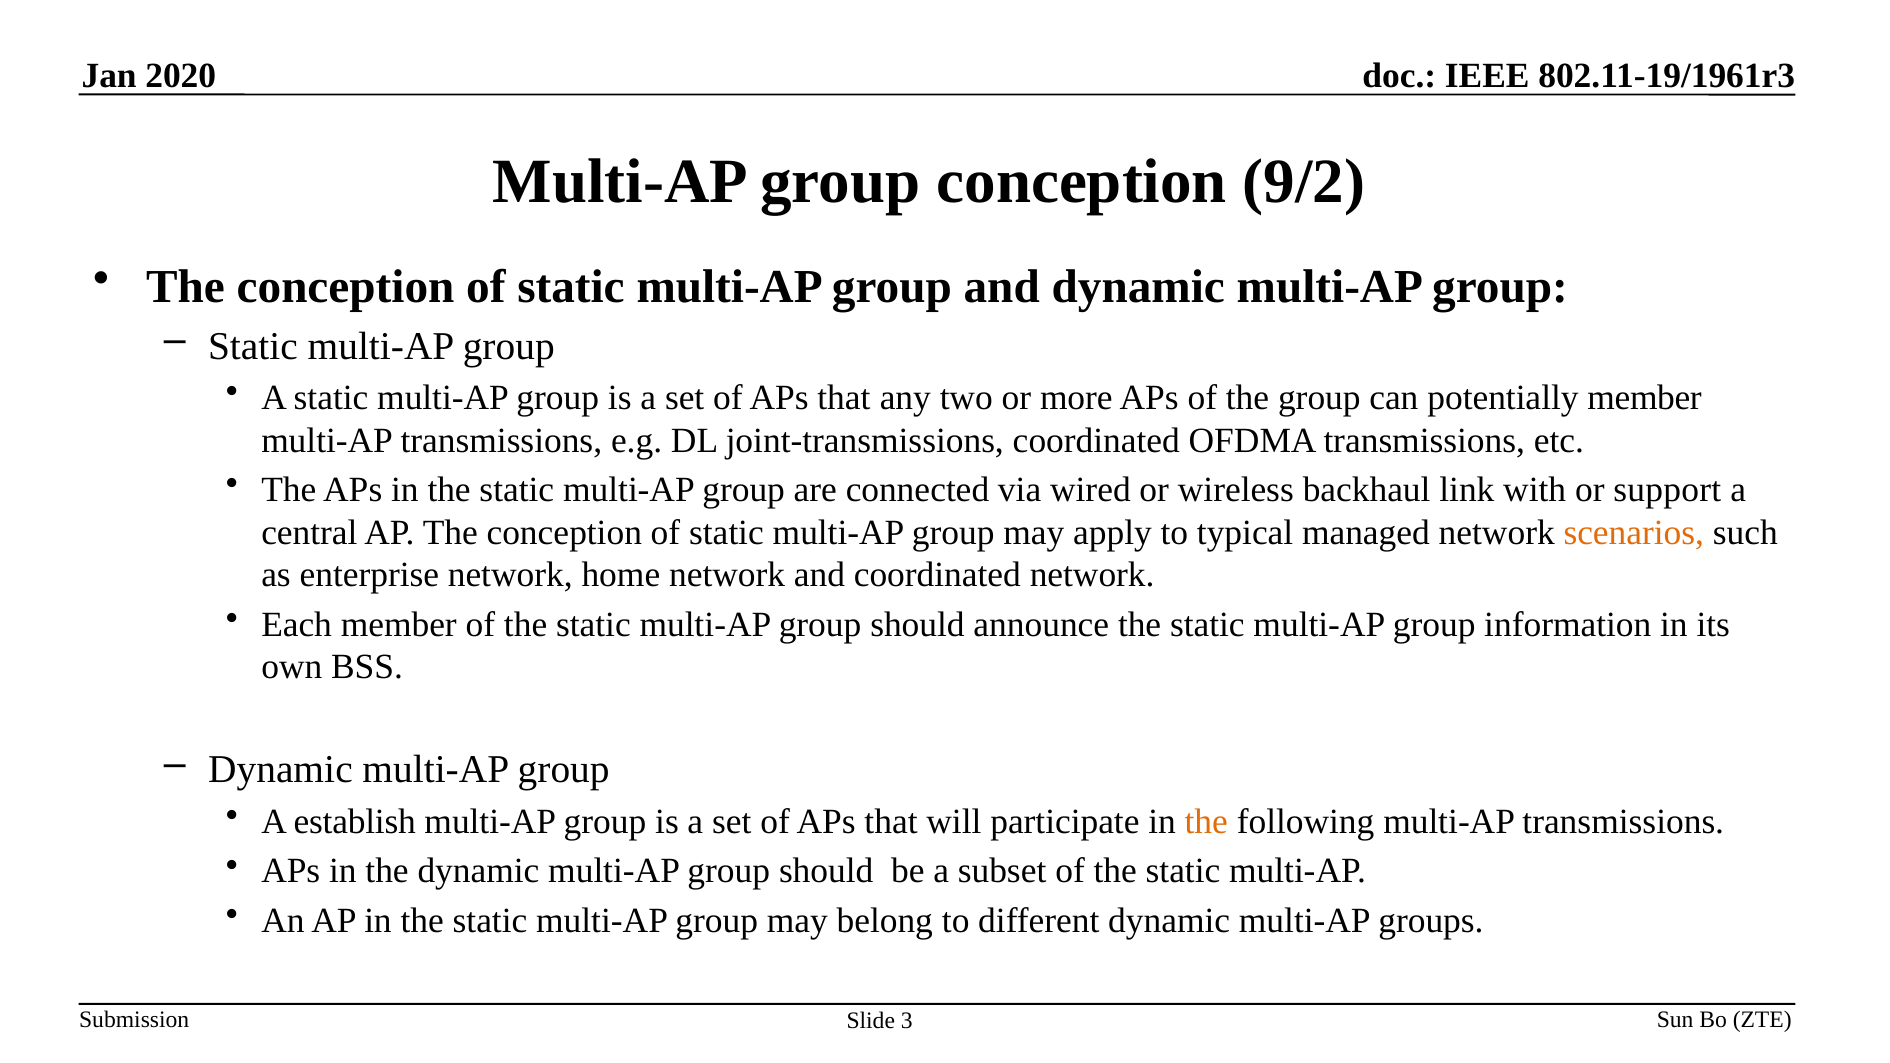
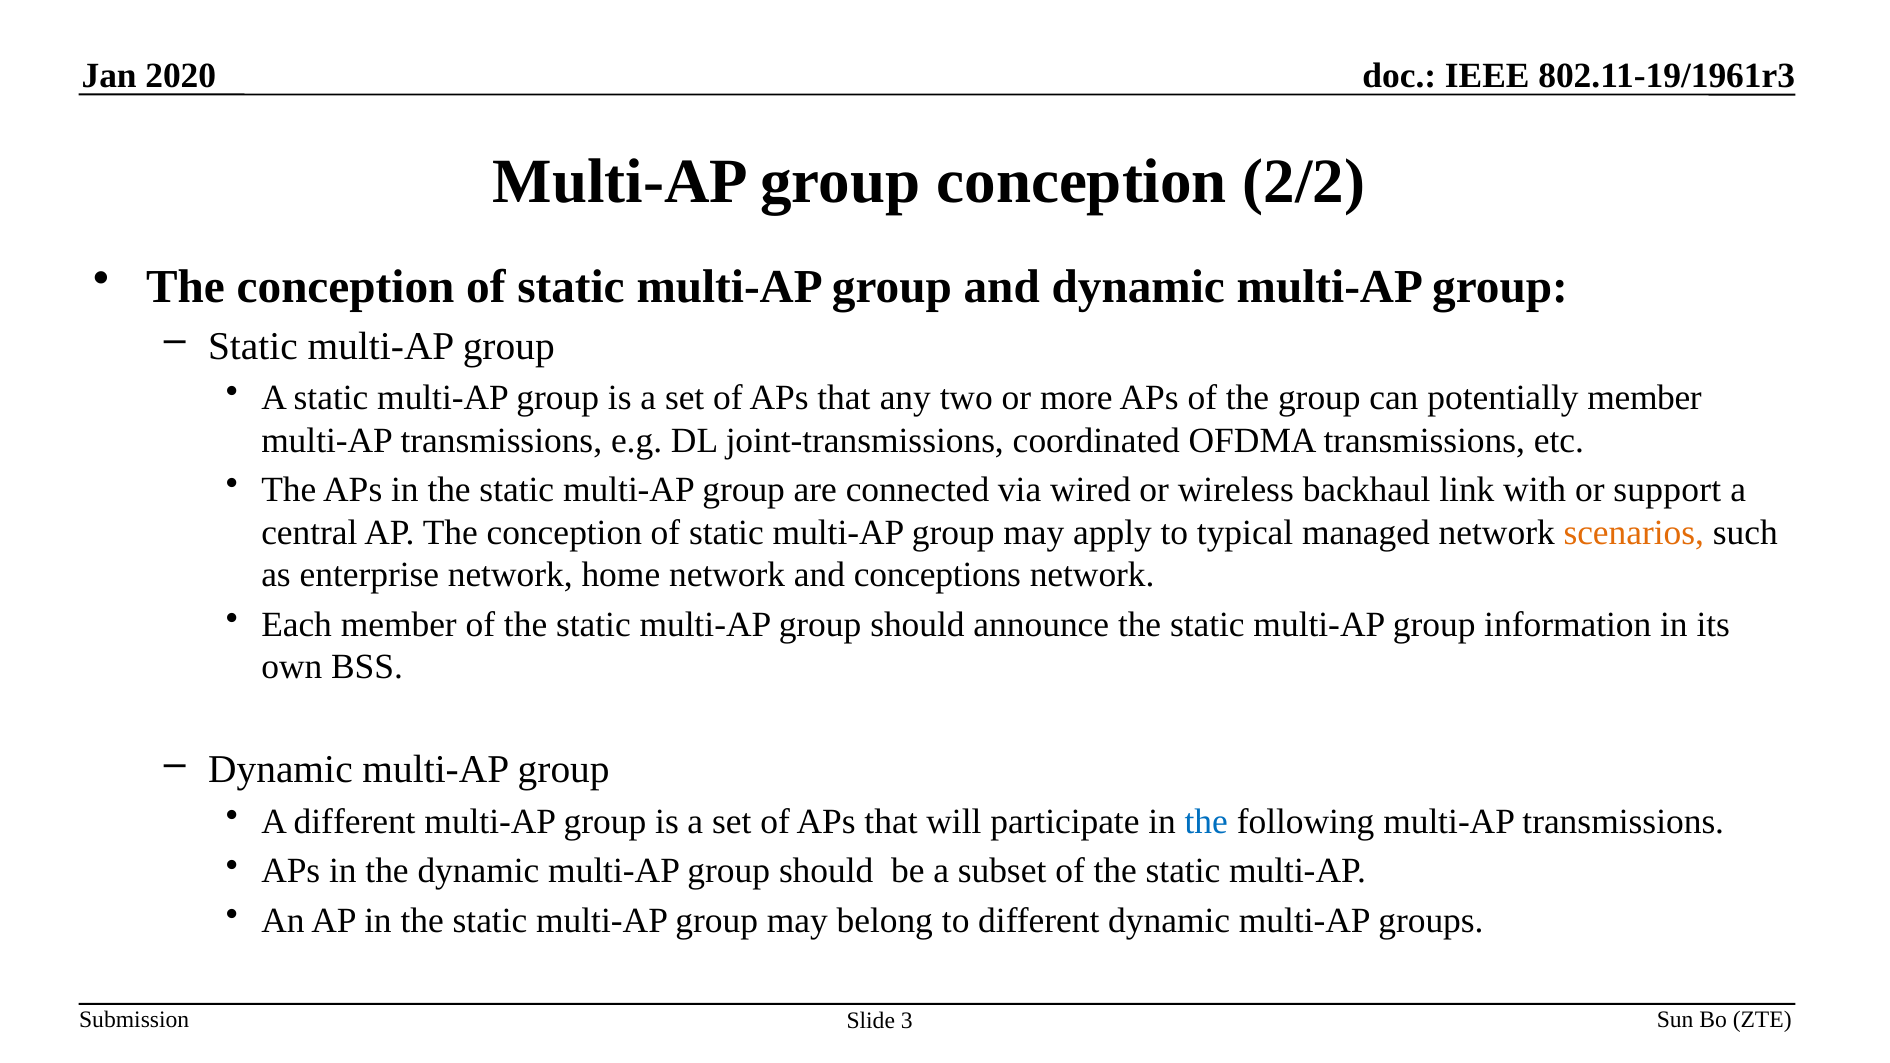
9/2: 9/2 -> 2/2 (1304, 182)
and coordinated: coordinated -> conceptions (937, 575)
A establish: establish -> different (355, 822)
the colour: orange -> blue (1206, 822)
